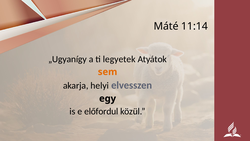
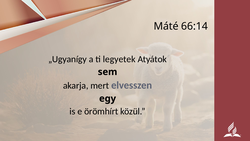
11:14: 11:14 -> 66:14 (194, 26)
sem colour: orange -> black (108, 72)
helyi: helyi -> mert (100, 85)
előfordul: előfordul -> örömhírt (101, 111)
